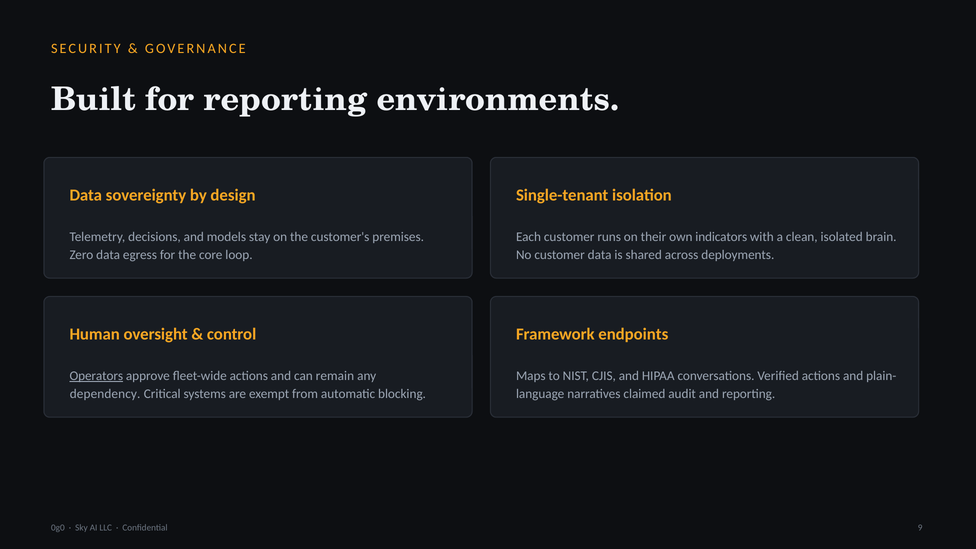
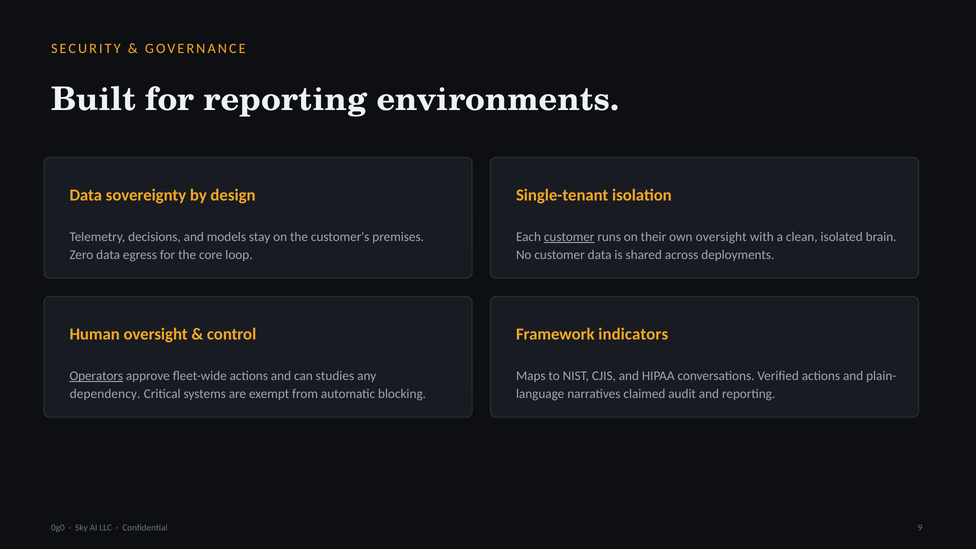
customer underline: none -> present (569, 237)
own indicators: indicators -> oversight (721, 237)
endpoints: endpoints -> indicators (633, 334)
remain: remain -> studies (335, 376)
